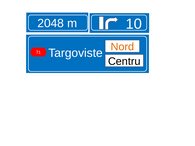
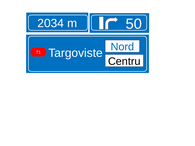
2048: 2048 -> 2034 (51, 23)
10: 10 -> 50 (134, 24)
Nord colour: orange -> blue (122, 47)
